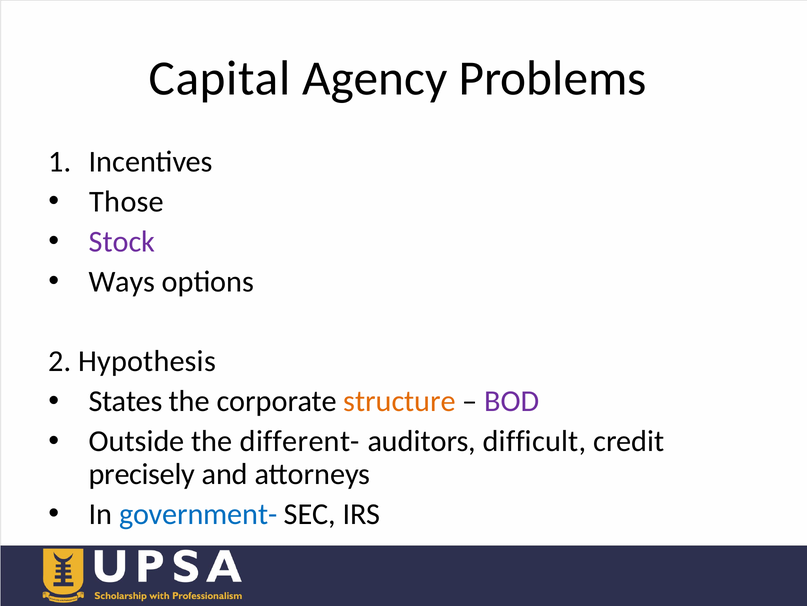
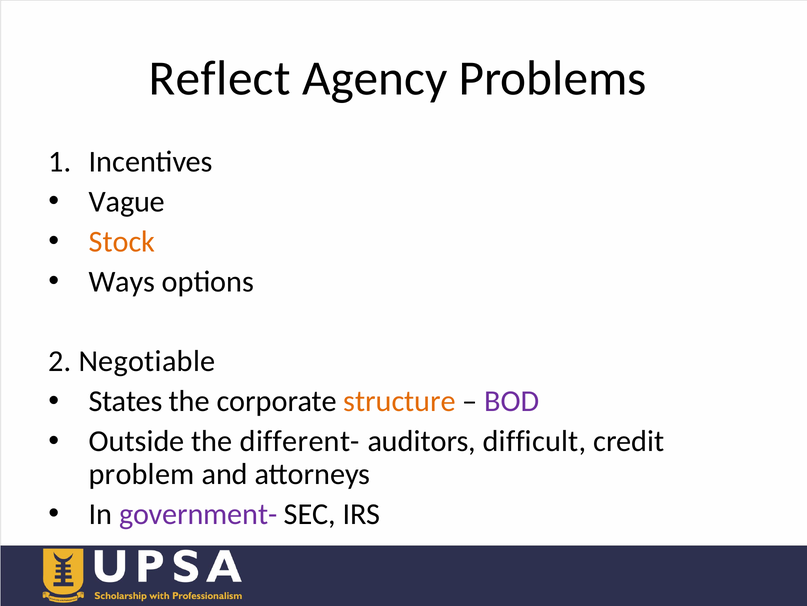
Capital: Capital -> Reflect (220, 78)
Those: Those -> Vague (127, 201)
Stock colour: purple -> orange (122, 241)
Hypothesis: Hypothesis -> Negotiable (147, 361)
precisely: precisely -> problem (142, 473)
government- colour: blue -> purple (198, 513)
